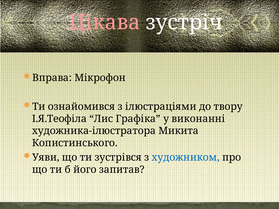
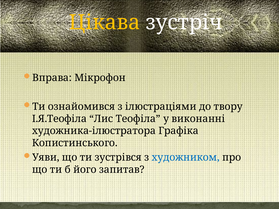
Цікава colour: pink -> yellow (105, 22)
Графіка: Графіка -> Теофіла (138, 119)
Микита: Микита -> Графіка (179, 131)
